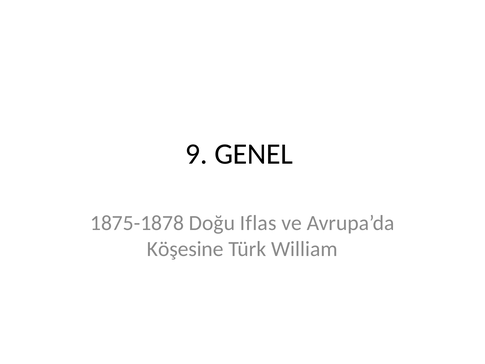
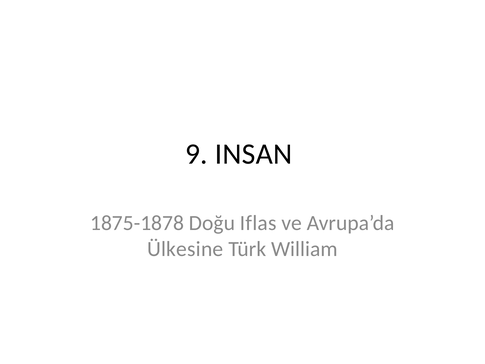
GENEL: GENEL -> INSAN (254, 154)
Köşesine: Köşesine -> Ülkesine (185, 249)
